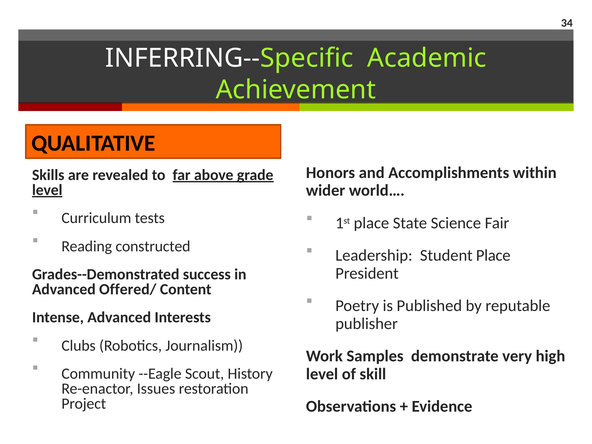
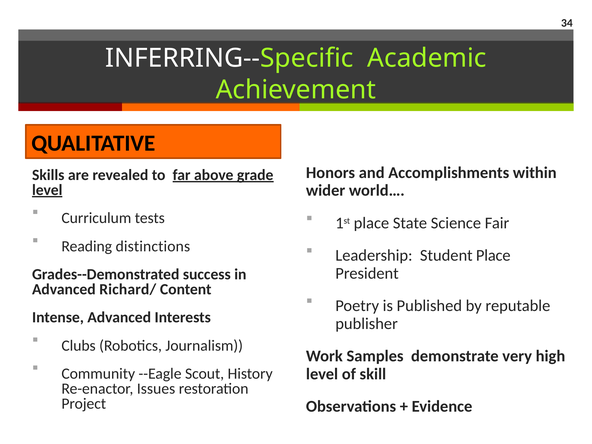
constructed: constructed -> distinctions (153, 246)
Offered/: Offered/ -> Richard/ (128, 289)
